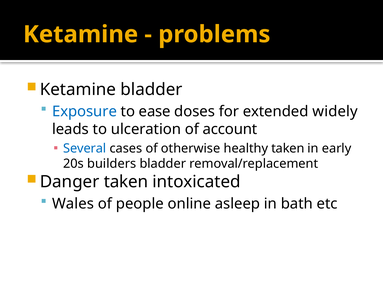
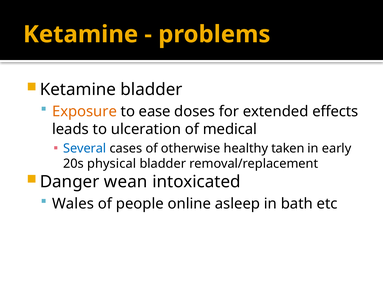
Exposure colour: blue -> orange (84, 112)
widely: widely -> effects (335, 112)
account: account -> medical (230, 129)
builders: builders -> physical (112, 164)
Danger taken: taken -> wean (126, 182)
